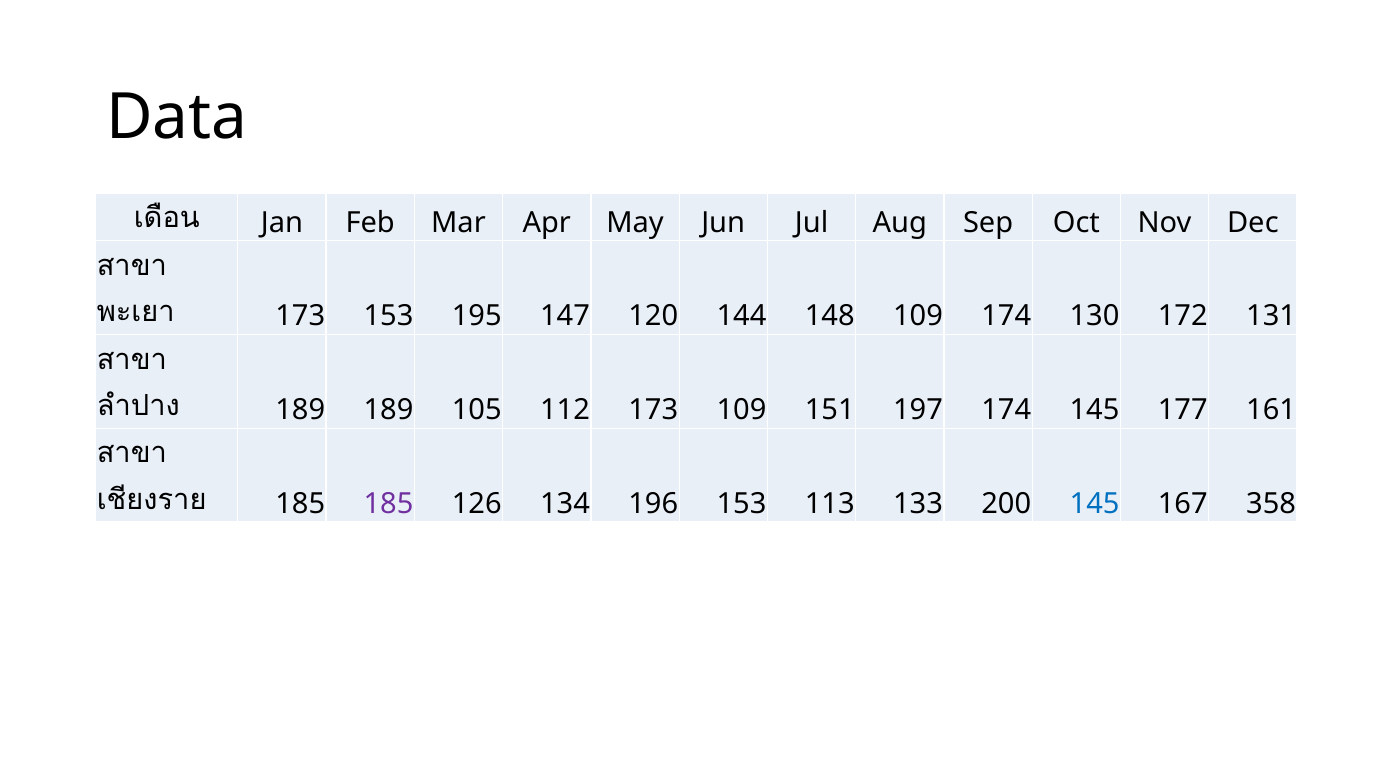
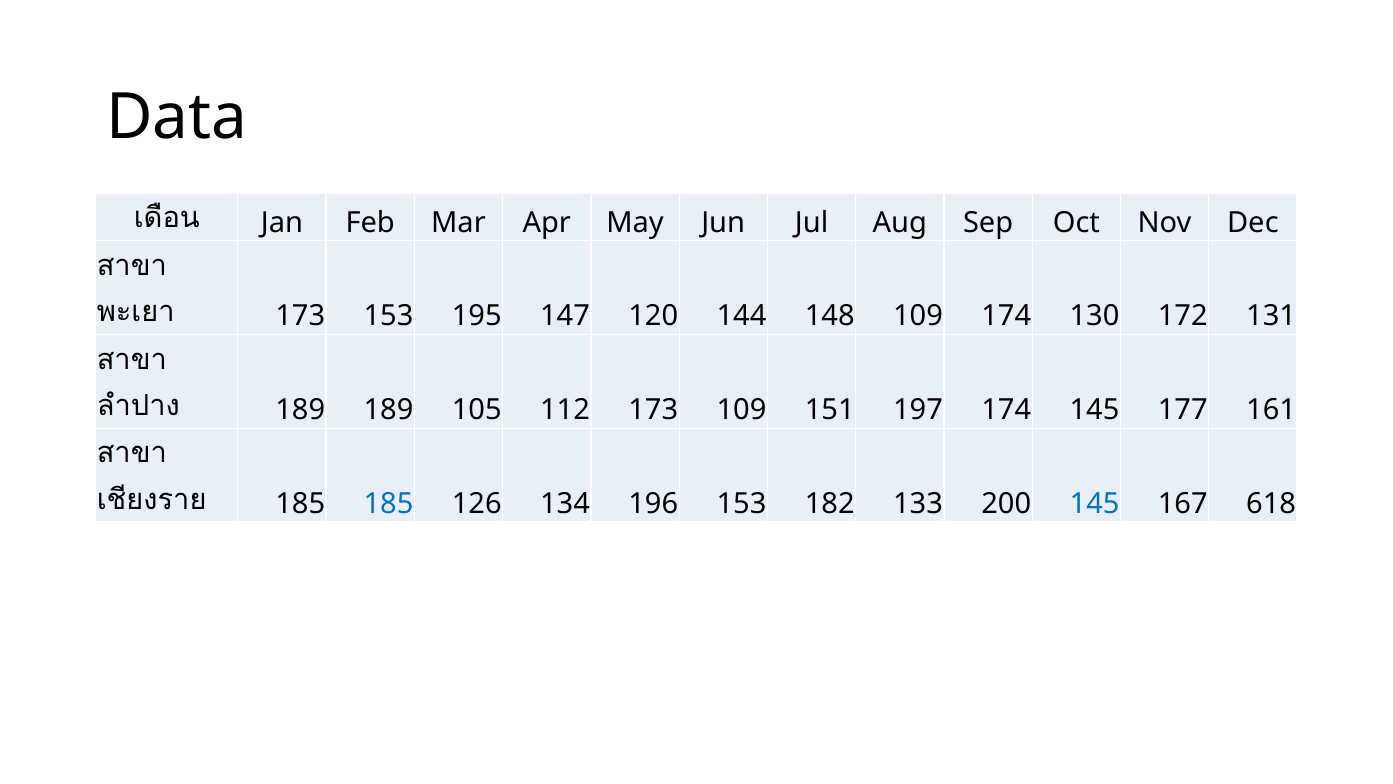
185 colour: purple -> blue (388, 504)
113: 113 -> 182 (830, 504)
358: 358 -> 618 (1271, 504)
